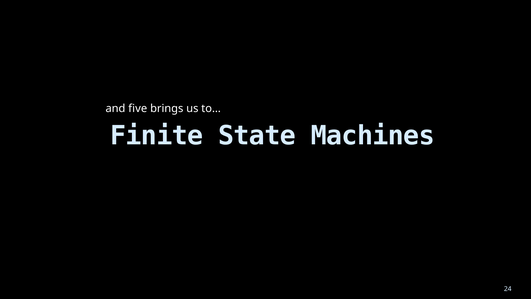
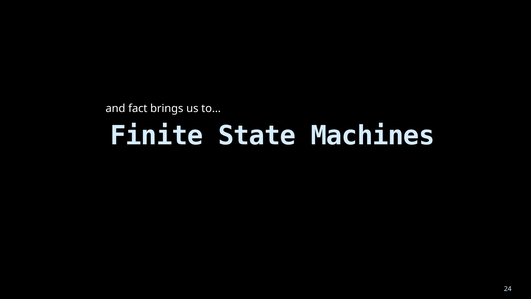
five: five -> fact (138, 109)
